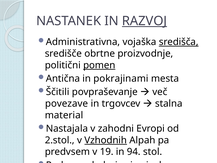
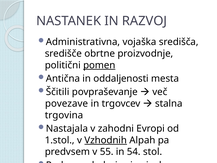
RAZVOJ underline: present -> none (144, 21)
središča underline: present -> none (179, 42)
pokrajinami: pokrajinami -> oddaljenosti (121, 78)
material: material -> trgovina (64, 115)
2.stol: 2.stol -> 1.stol (60, 140)
19: 19 -> 55 (107, 152)
94: 94 -> 54 (134, 152)
